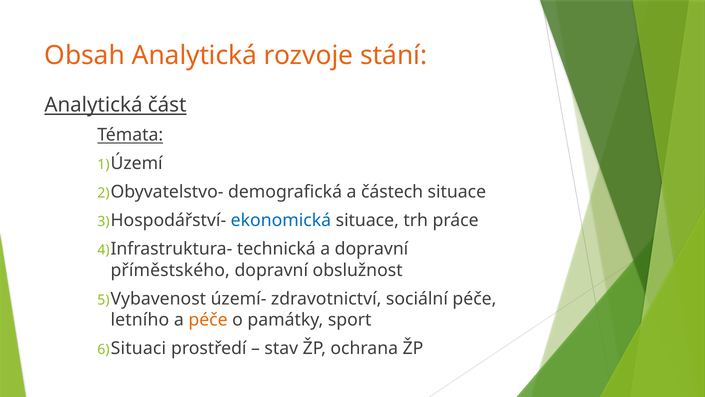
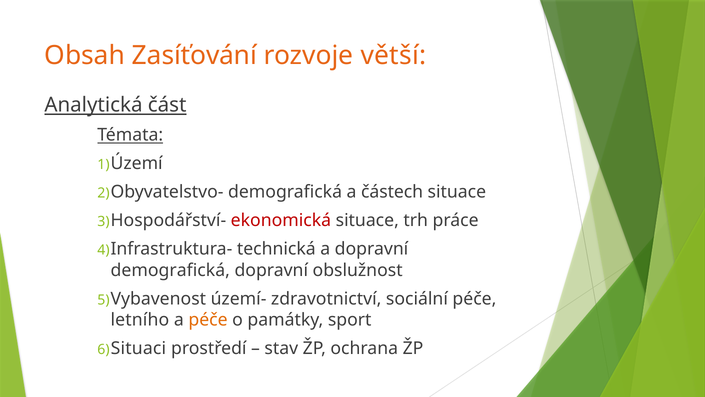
Obsah Analytická: Analytická -> Zasíťování (194, 56)
stání: stání -> větší (394, 56)
ekonomická colour: blue -> red (281, 220)
příměstského: příměstského -> demografická (170, 270)
